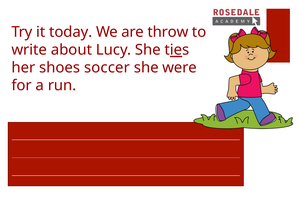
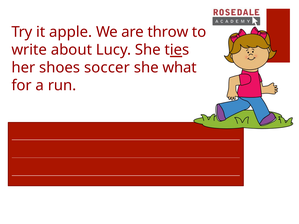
today: today -> apple (71, 32)
were: were -> what (180, 68)
